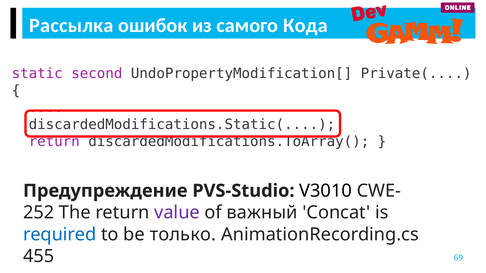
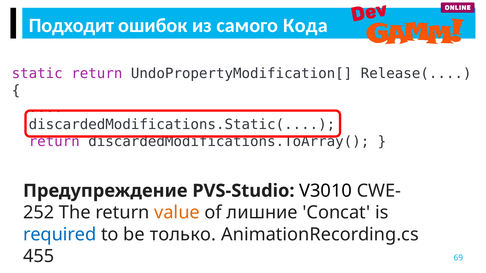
Рассылка: Рассылка -> Подходит (72, 26)
static second: second -> return (97, 73)
Private(: Private( -> Release( (416, 73)
value colour: purple -> orange (177, 213)
важный: важный -> лишние (262, 213)
